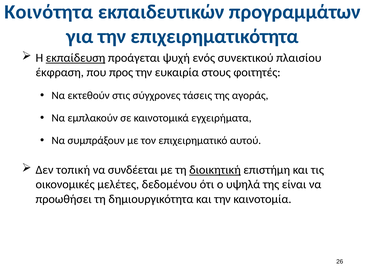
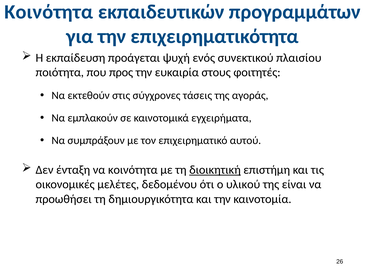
εκπαίδευση underline: present -> none (76, 58)
έκφραση: έκφραση -> ποιότητα (60, 72)
τοπική: τοπική -> ένταξη (73, 170)
να συνδέεται: συνδέεται -> κοινότητα (133, 170)
υψηλά: υψηλά -> υλικού (243, 184)
